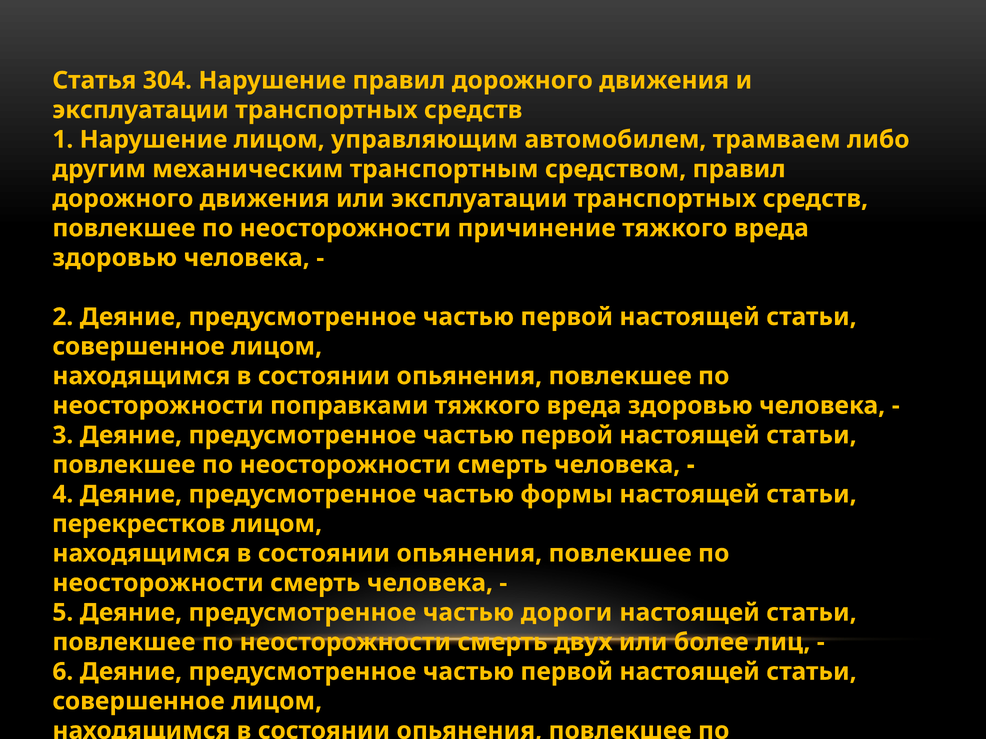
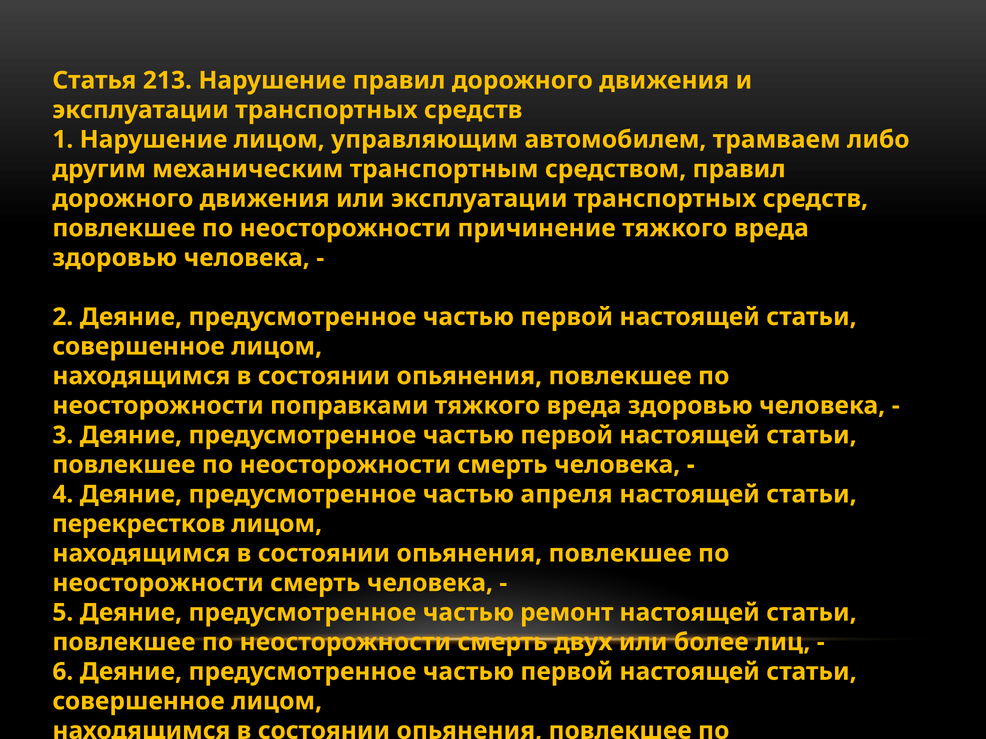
304: 304 -> 213 (167, 80)
формы: формы -> апреля (567, 495)
дороги: дороги -> ремонт (567, 613)
